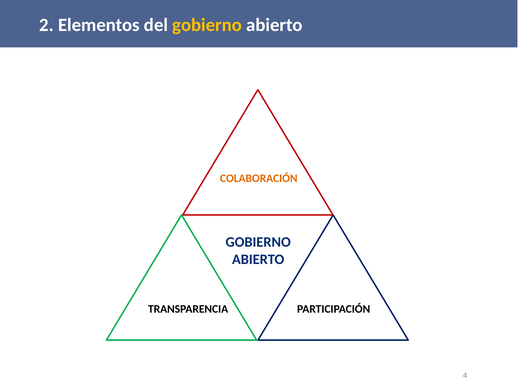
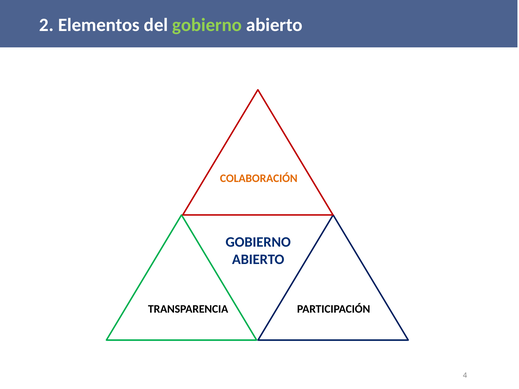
gobierno colour: yellow -> light green (207, 25)
